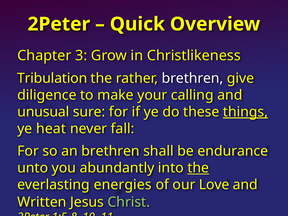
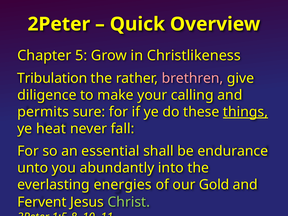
3: 3 -> 5 (81, 56)
brethren colour: white -> pink (193, 78)
unusual: unusual -> permits (43, 112)
an brethren: brethren -> essential (110, 151)
the underline: present -> none (198, 168)
Love: Love -> Gold (214, 185)
Written: Written -> Fervent (42, 202)
